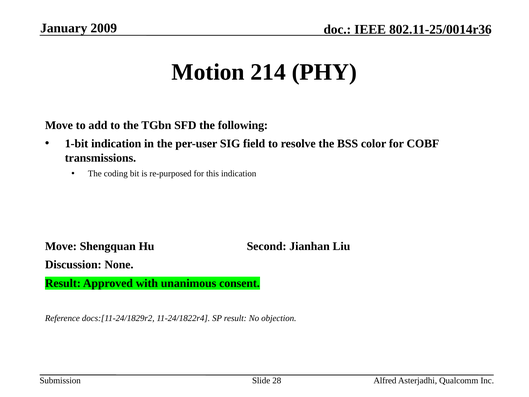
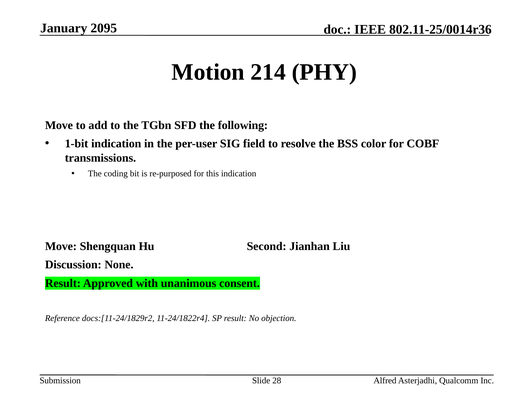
2009: 2009 -> 2095 (104, 28)
